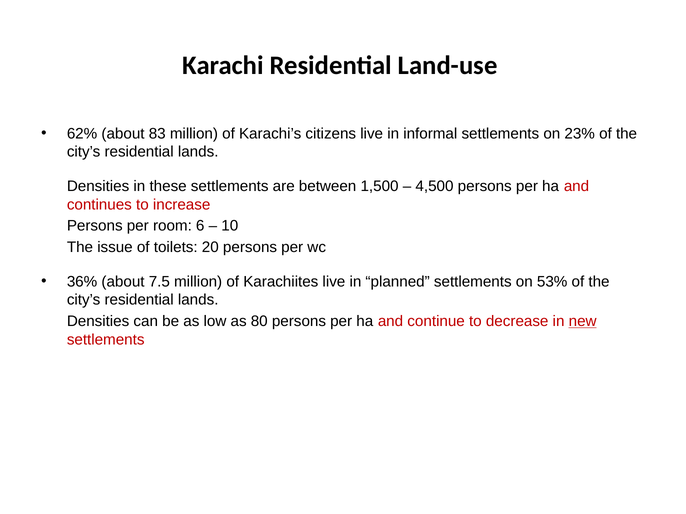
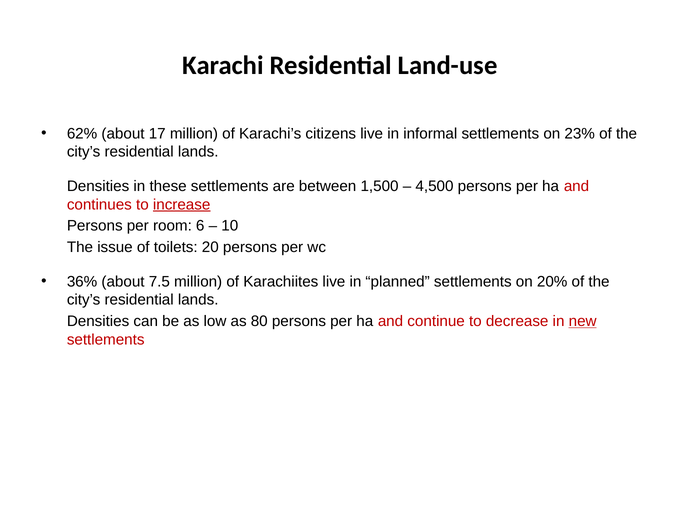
83: 83 -> 17 (157, 134)
increase underline: none -> present (182, 205)
53%: 53% -> 20% (552, 282)
